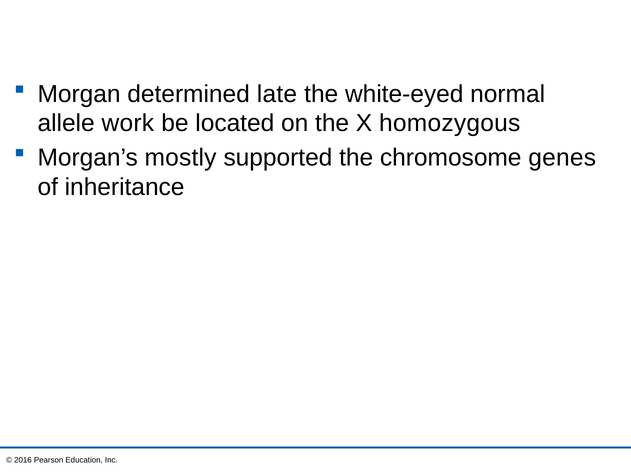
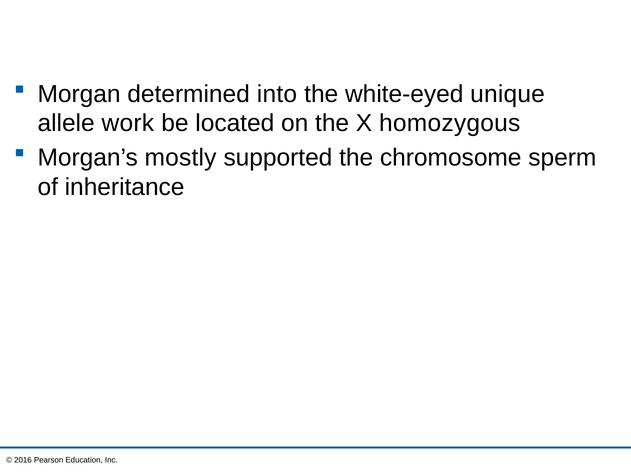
late: late -> into (277, 94)
normal: normal -> unique (508, 94)
genes: genes -> sperm (562, 158)
